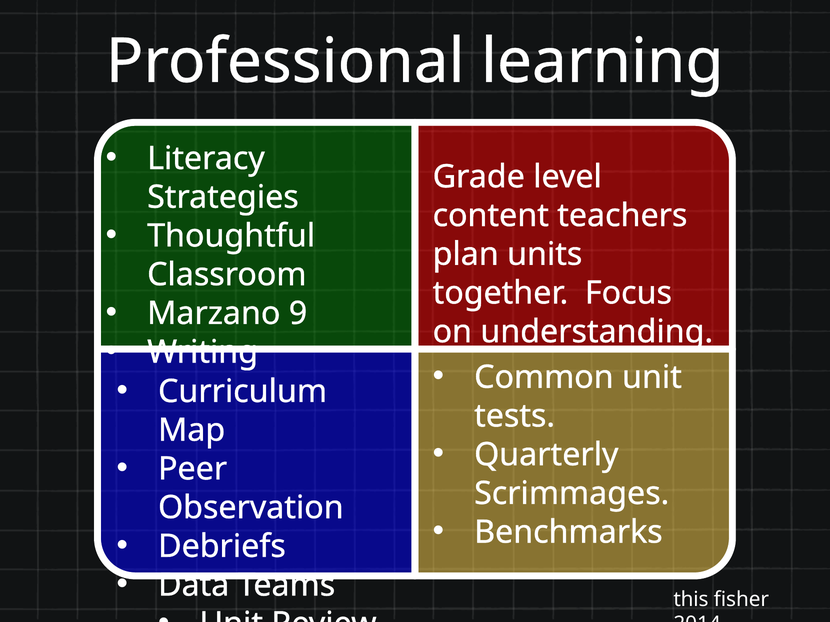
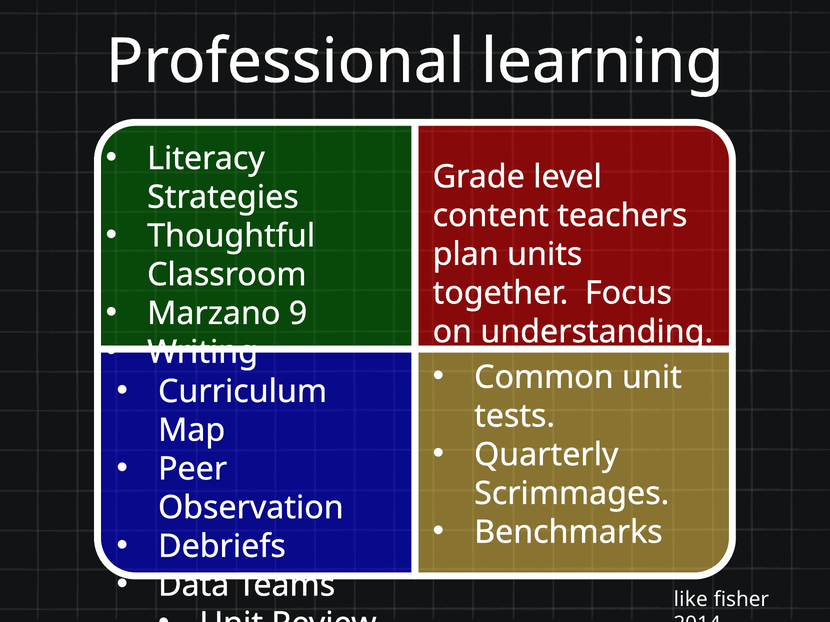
this: this -> like (691, 600)
